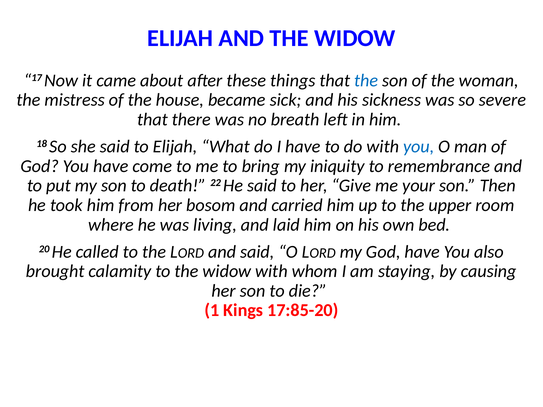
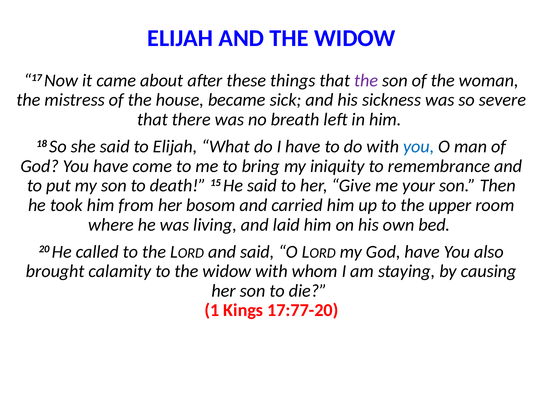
the colour: blue -> purple (366, 81)
22: 22 -> 15 (216, 183)
17:85-20: 17:85-20 -> 17:77-20 (303, 311)
